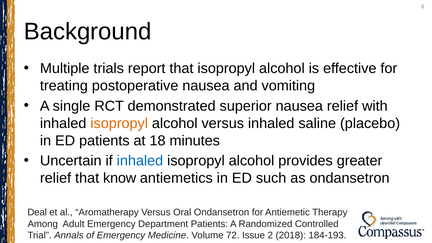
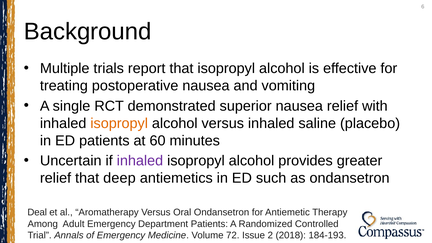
18: 18 -> 60 (158, 141)
inhaled colour: blue -> purple (140, 161)
know: know -> deep (119, 178)
